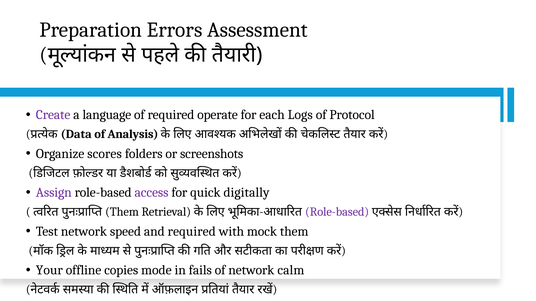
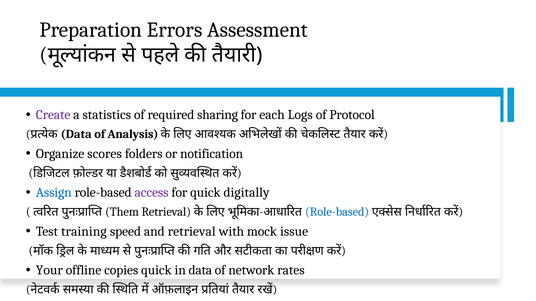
language: language -> statistics (107, 115)
operate: operate -> sharing (218, 115)
screenshots: screenshots -> notification (212, 154)
Assign colour: purple -> blue (54, 193)
Role-based colour: purple -> blue (337, 212)
Test network: network -> training (84, 232)
and required: required -> retrieval (192, 232)
mock them: them -> issue (294, 232)
copies mode: mode -> quick (156, 271)
in fails: fails -> data (200, 271)
calm: calm -> rates (291, 271)
